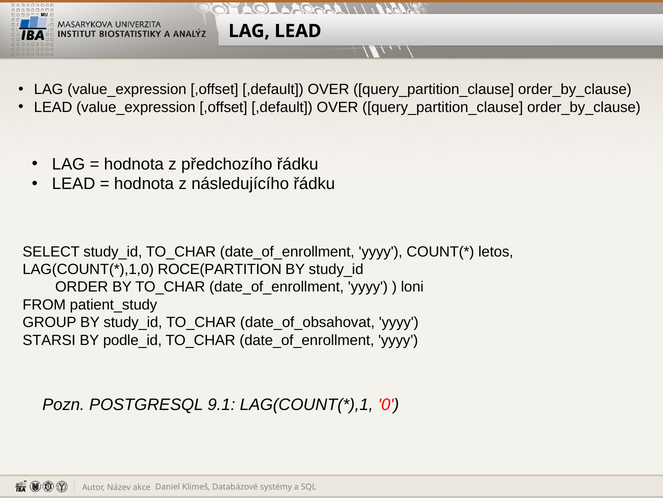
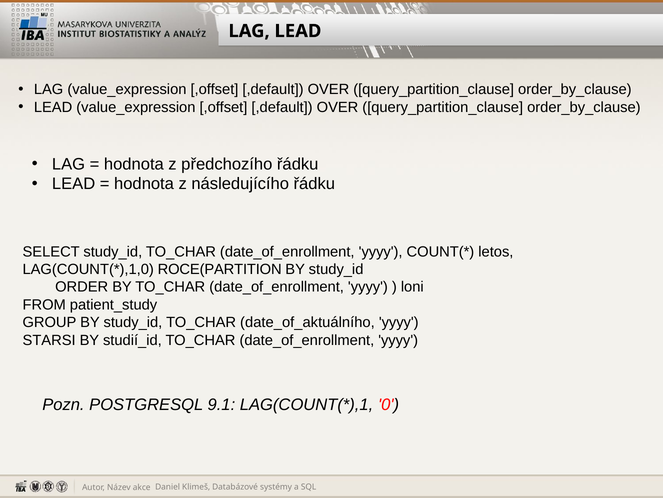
date_of_obsahovat: date_of_obsahovat -> date_of_aktuálního (307, 322)
podle_id: podle_id -> studií_id (132, 340)
